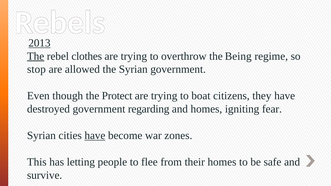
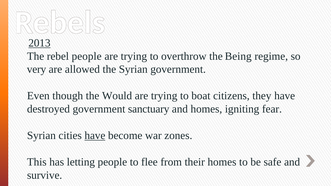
The underline: present -> none (36, 56)
rebel clothes: clothes -> people (87, 56)
stop: stop -> very (37, 69)
Protect: Protect -> Would (117, 96)
regarding: regarding -> sanctuary (149, 109)
